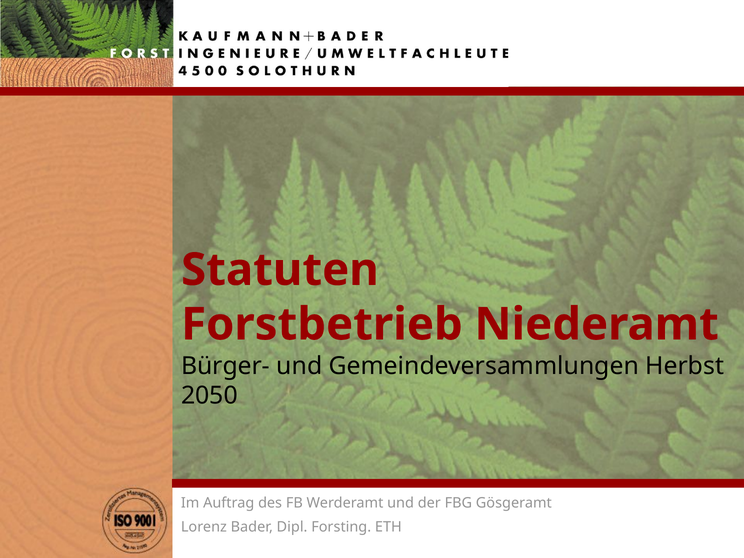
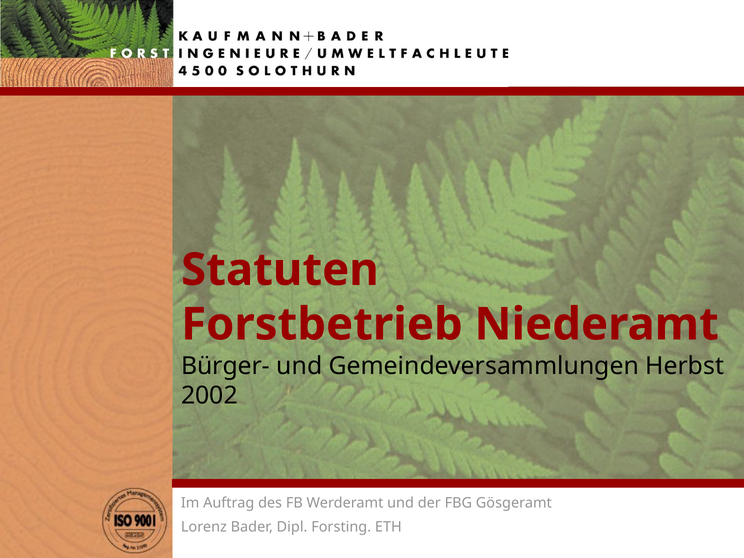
2050: 2050 -> 2002 (209, 396)
